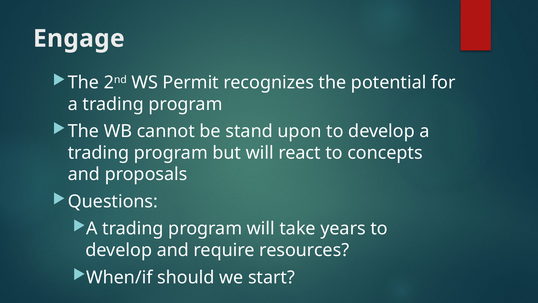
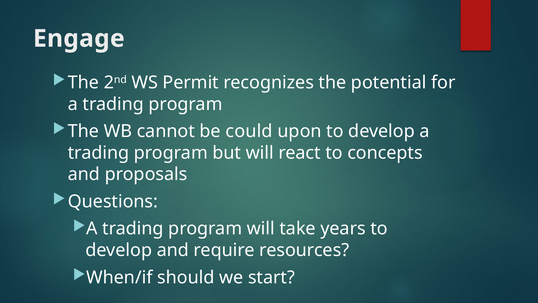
stand: stand -> could (249, 131)
